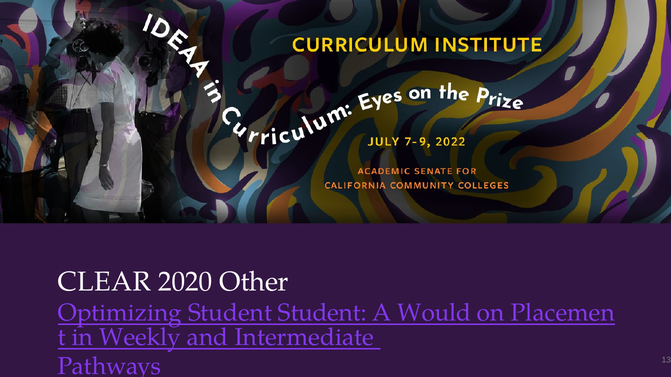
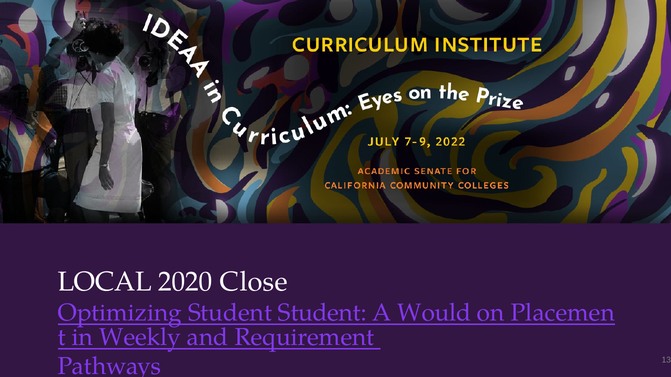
CLEAR: CLEAR -> LOCAL (105, 282)
Other: Other -> Close (254, 282)
Intermediate: Intermediate -> Requirement (304, 337)
